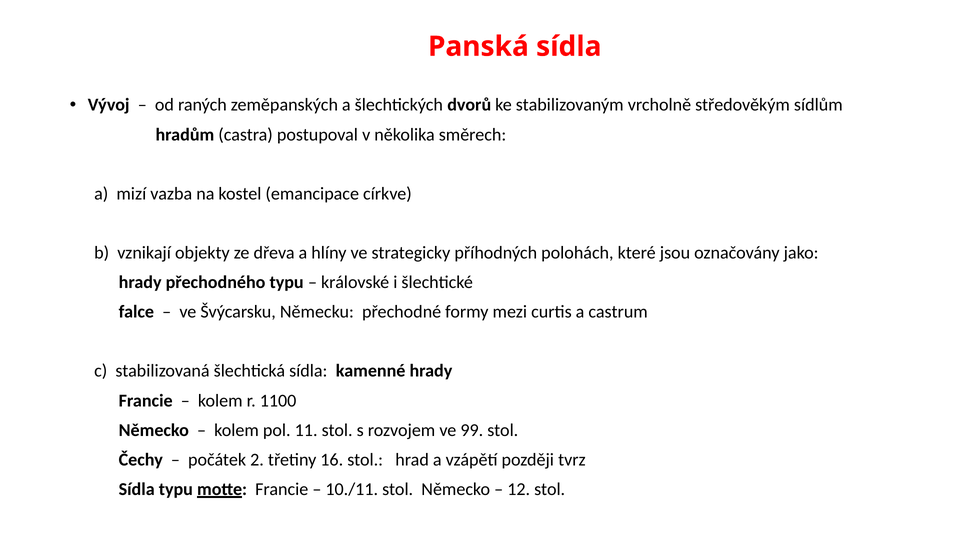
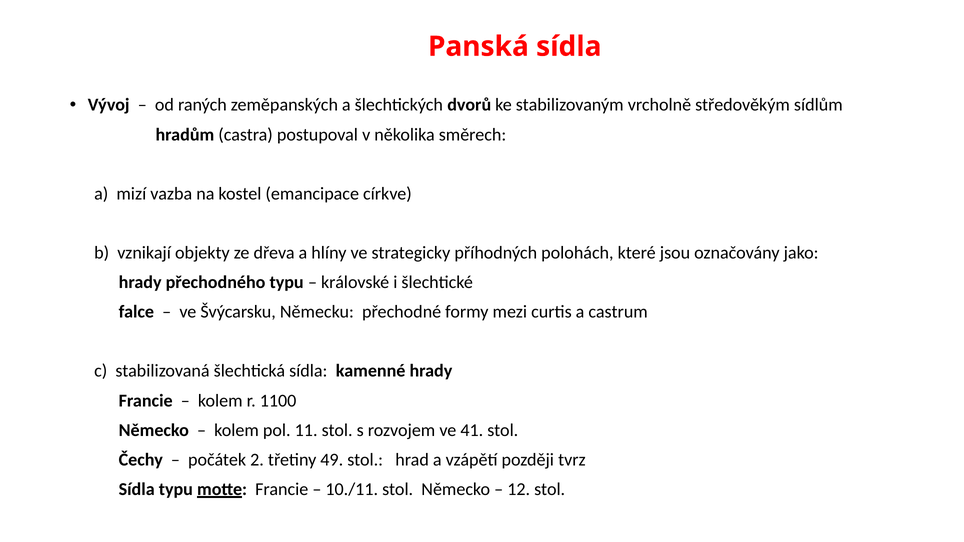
99: 99 -> 41 (472, 430)
16: 16 -> 49 (332, 460)
